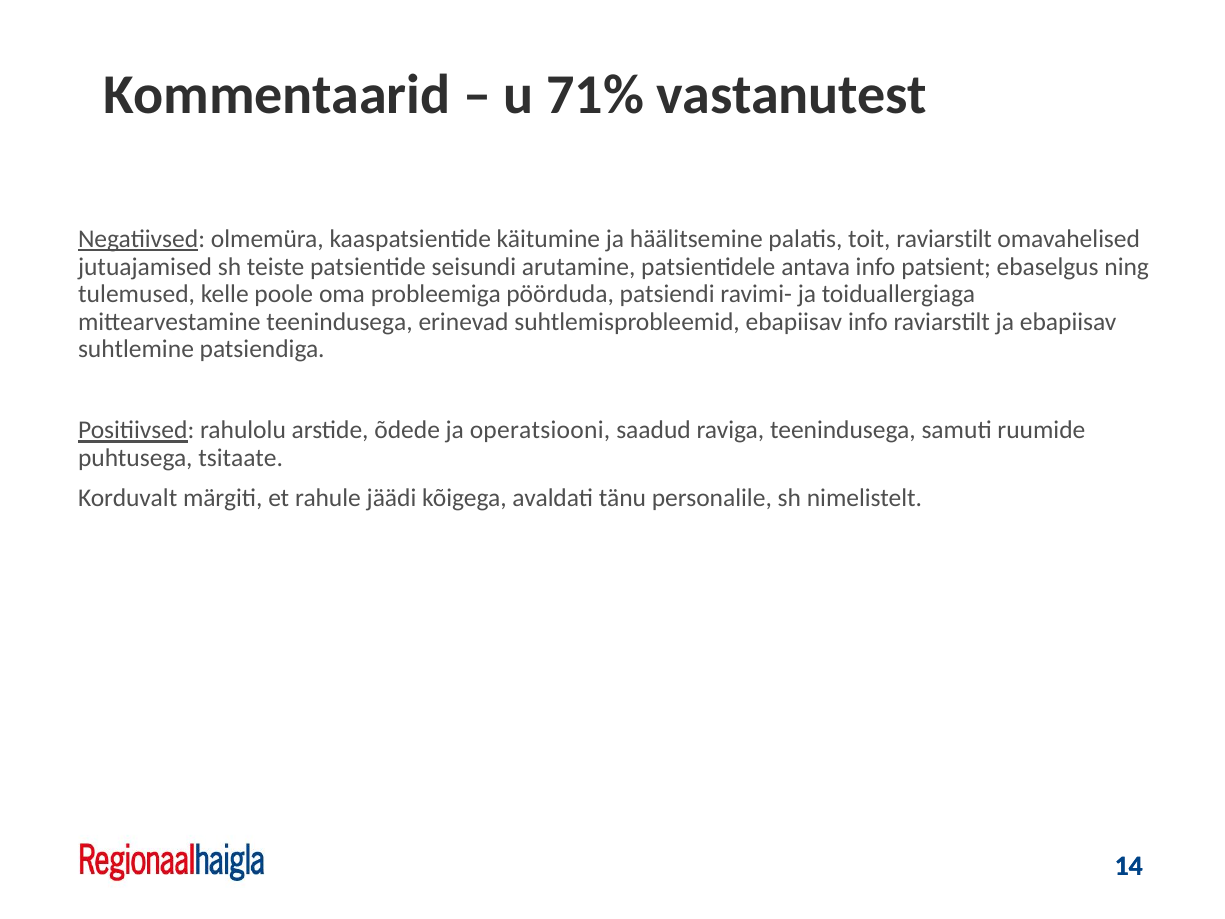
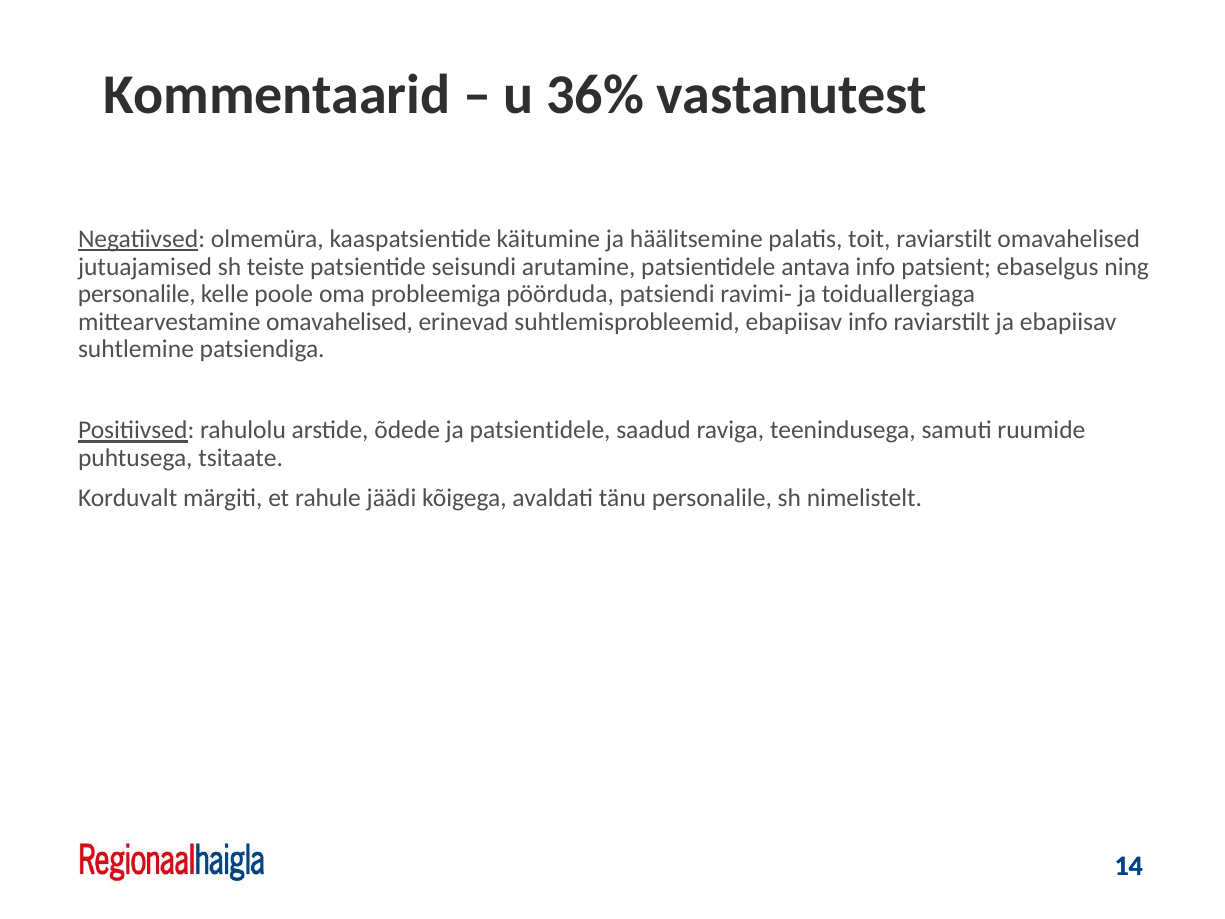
71%: 71% -> 36% (595, 94)
tulemused: tulemused -> personalile (137, 294)
mittearvestamine teenindusega: teenindusega -> omavahelised (340, 322)
ja operatsiooni: operatsiooni -> patsientidele (540, 430)
